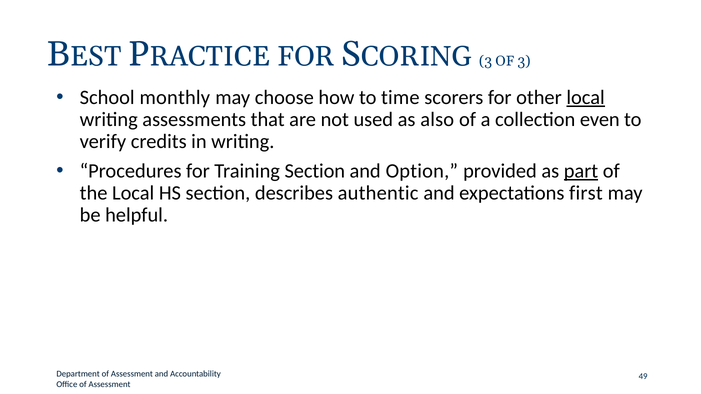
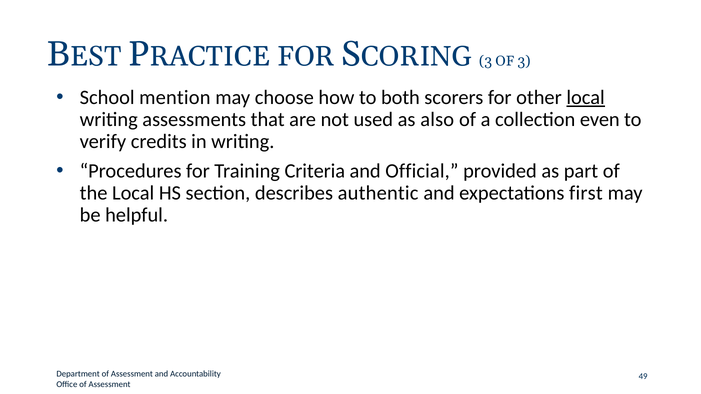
monthly: monthly -> mention (175, 97)
time: time -> both (400, 97)
Training Section: Section -> Criteria (315, 171)
Option: Option -> Official (422, 171)
part underline: present -> none (581, 171)
